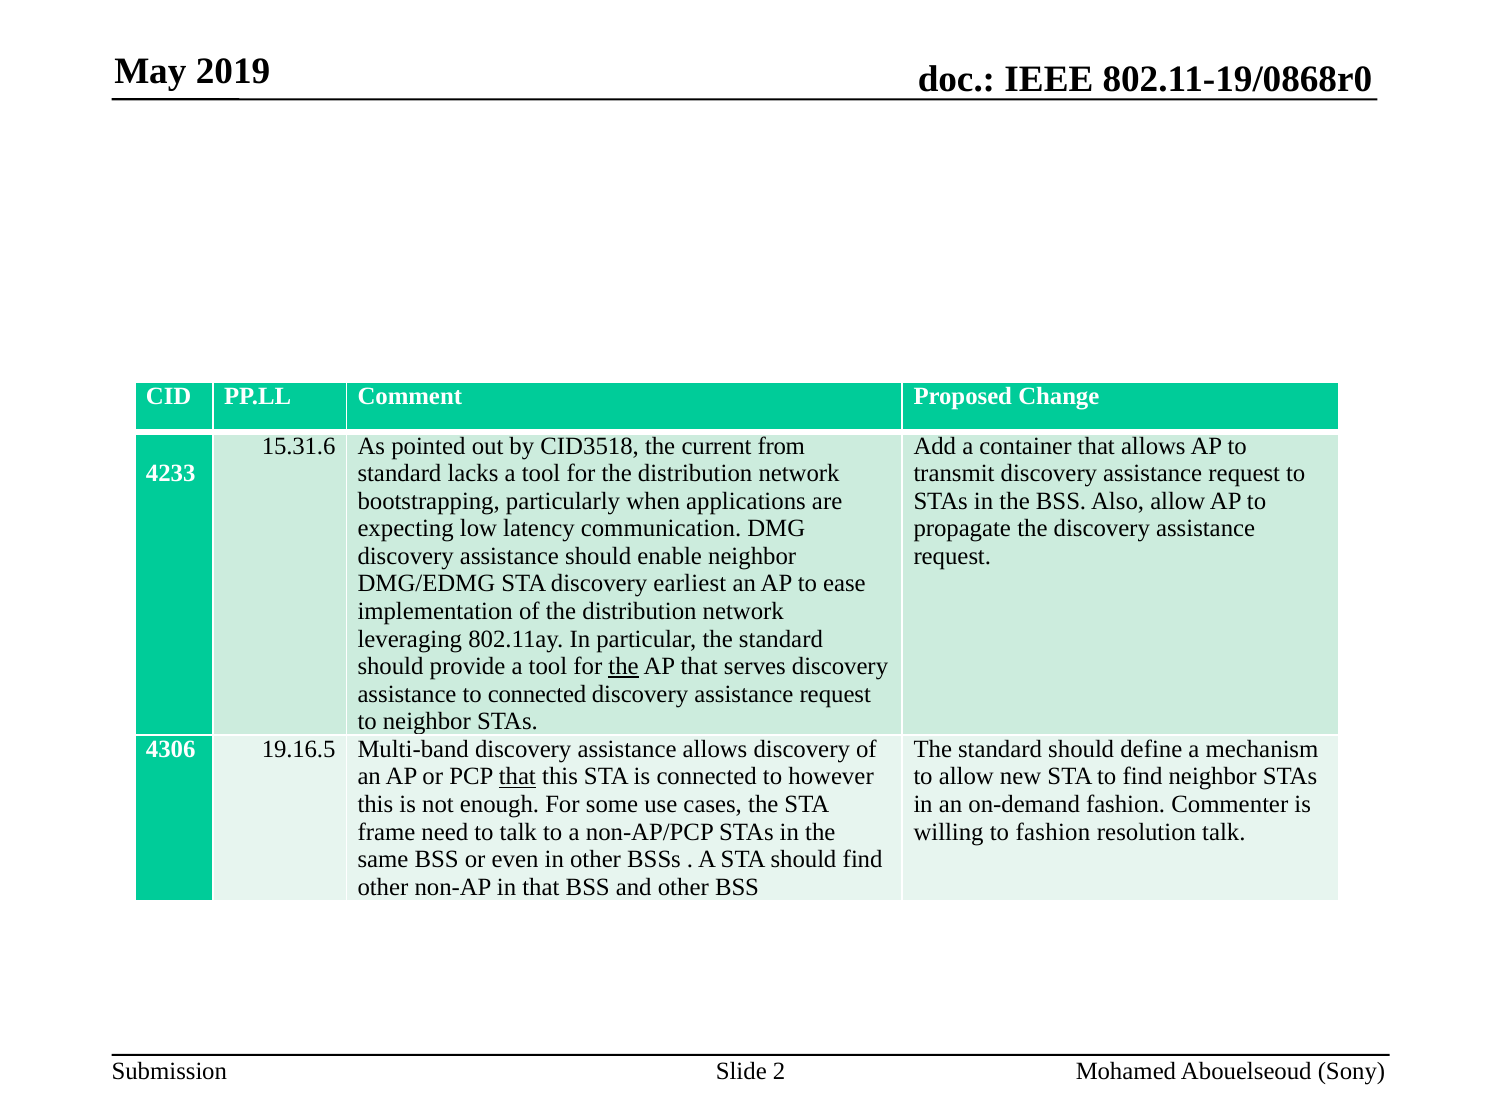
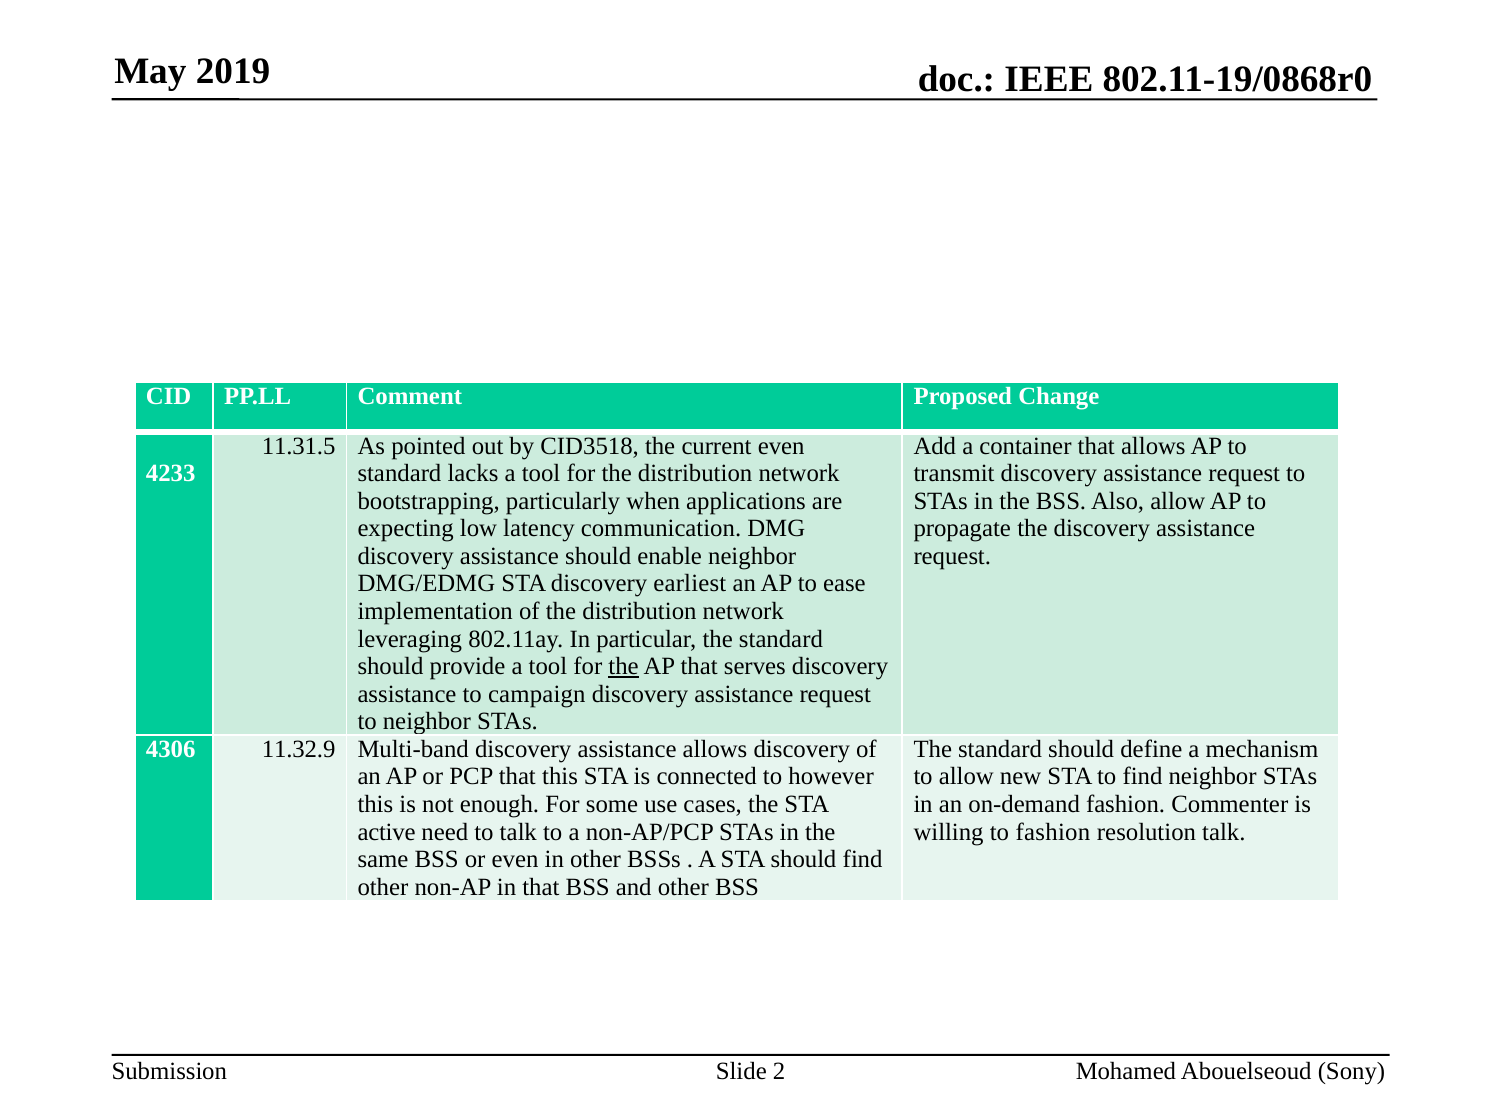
15.31.6: 15.31.6 -> 11.31.5 (299, 446)
current from: from -> even (781, 446)
to connected: connected -> campaign (537, 694)
19.16.5: 19.16.5 -> 11.32.9 (299, 749)
that underline: present -> none (517, 777)
frame: frame -> active (387, 832)
